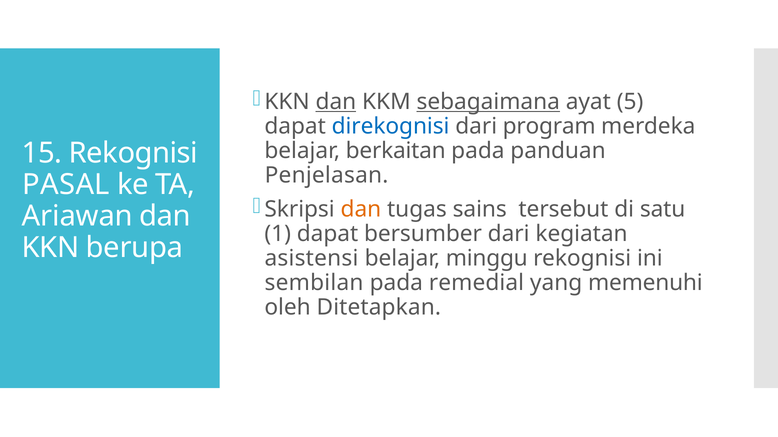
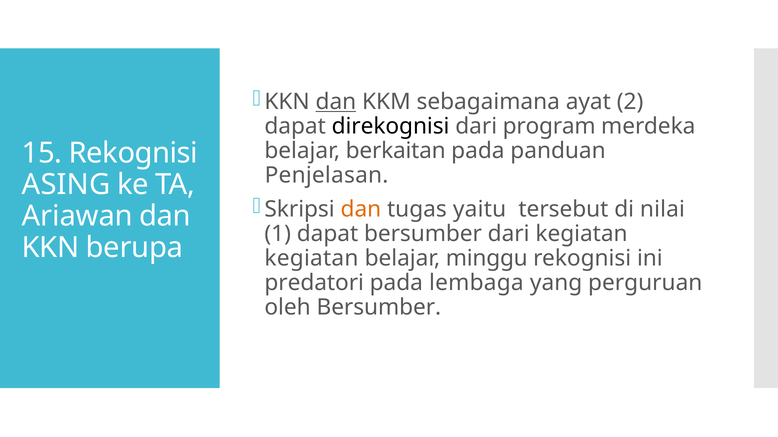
sebagaimana underline: present -> none (488, 102)
5: 5 -> 2 (630, 102)
direkognisi colour: blue -> black (391, 126)
PASAL: PASAL -> ASING (66, 185)
sains: sains -> yaitu (480, 210)
satu: satu -> nilai (662, 210)
asistensi: asistensi -> kegiatan (311, 259)
sembilan: sembilan -> predatori (314, 283)
remedial: remedial -> lembaga (476, 283)
memenuhi: memenuhi -> perguruan (645, 283)
oleh Ditetapkan: Ditetapkan -> Bersumber (379, 308)
